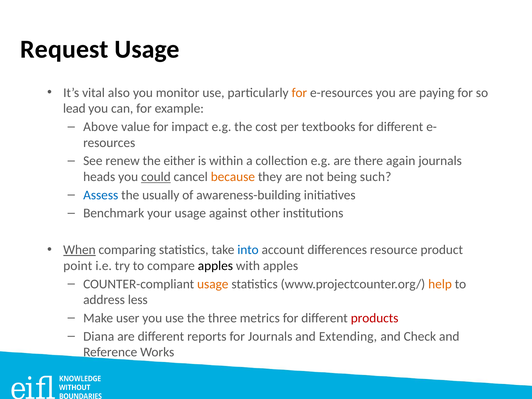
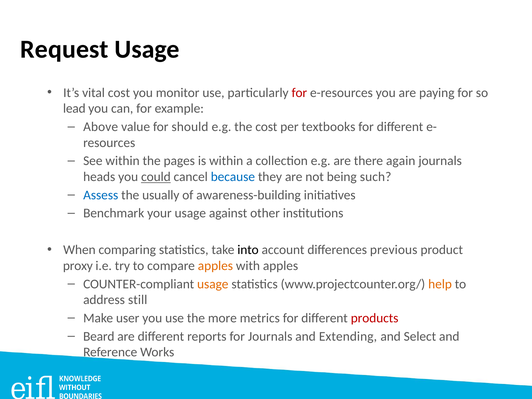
vital also: also -> cost (119, 93)
for colour: orange -> red (299, 93)
impact: impact -> should (190, 127)
See renew: renew -> within (123, 161)
either: either -> pages (179, 161)
because colour: orange -> blue (233, 177)
When underline: present -> none (79, 250)
into colour: blue -> black (248, 250)
resource: resource -> previous (394, 250)
point: point -> proxy (78, 266)
apples colour: black -> orange (215, 266)
less: less -> still (138, 300)
three: three -> more (222, 318)
Diana: Diana -> Beard (99, 336)
Check: Check -> Select (420, 336)
